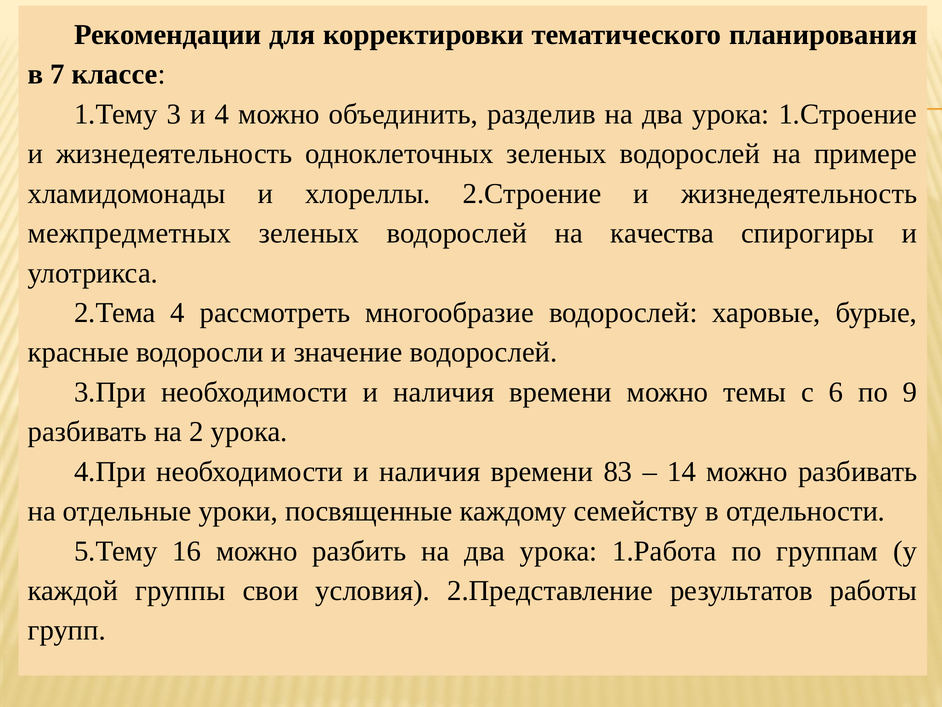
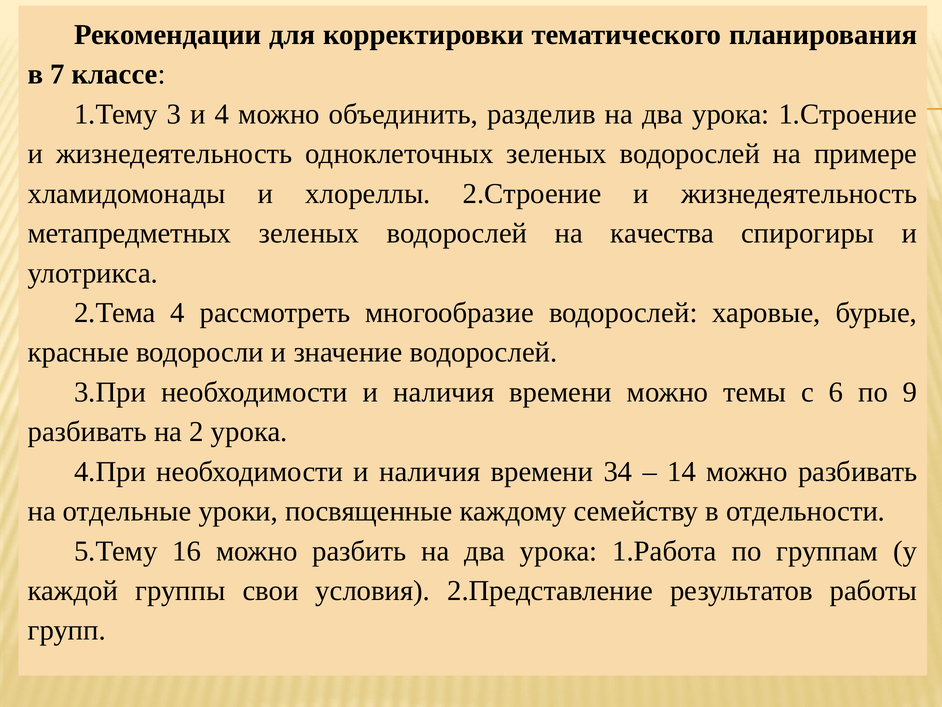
межпредметных: межпредметных -> метапредметных (130, 233)
83: 83 -> 34 (618, 471)
